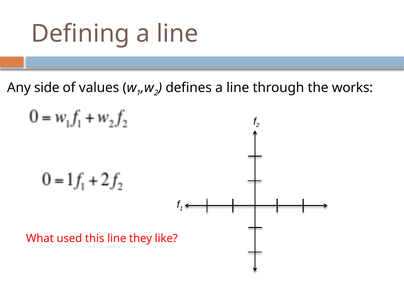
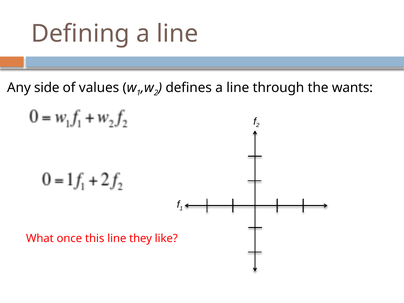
works: works -> wants (352, 88)
used: used -> once (69, 238)
